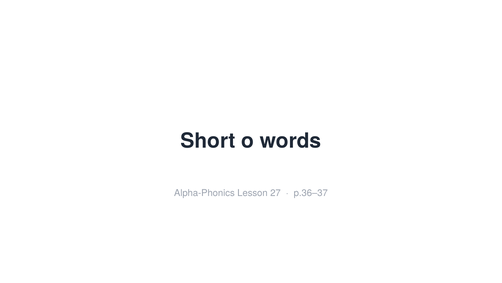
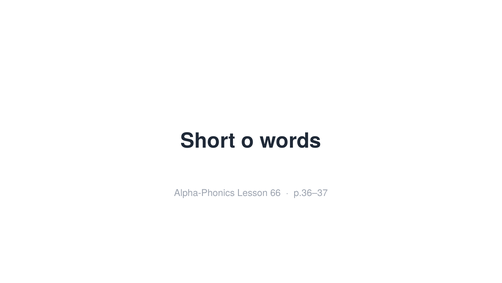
27: 27 -> 66 (275, 193)
